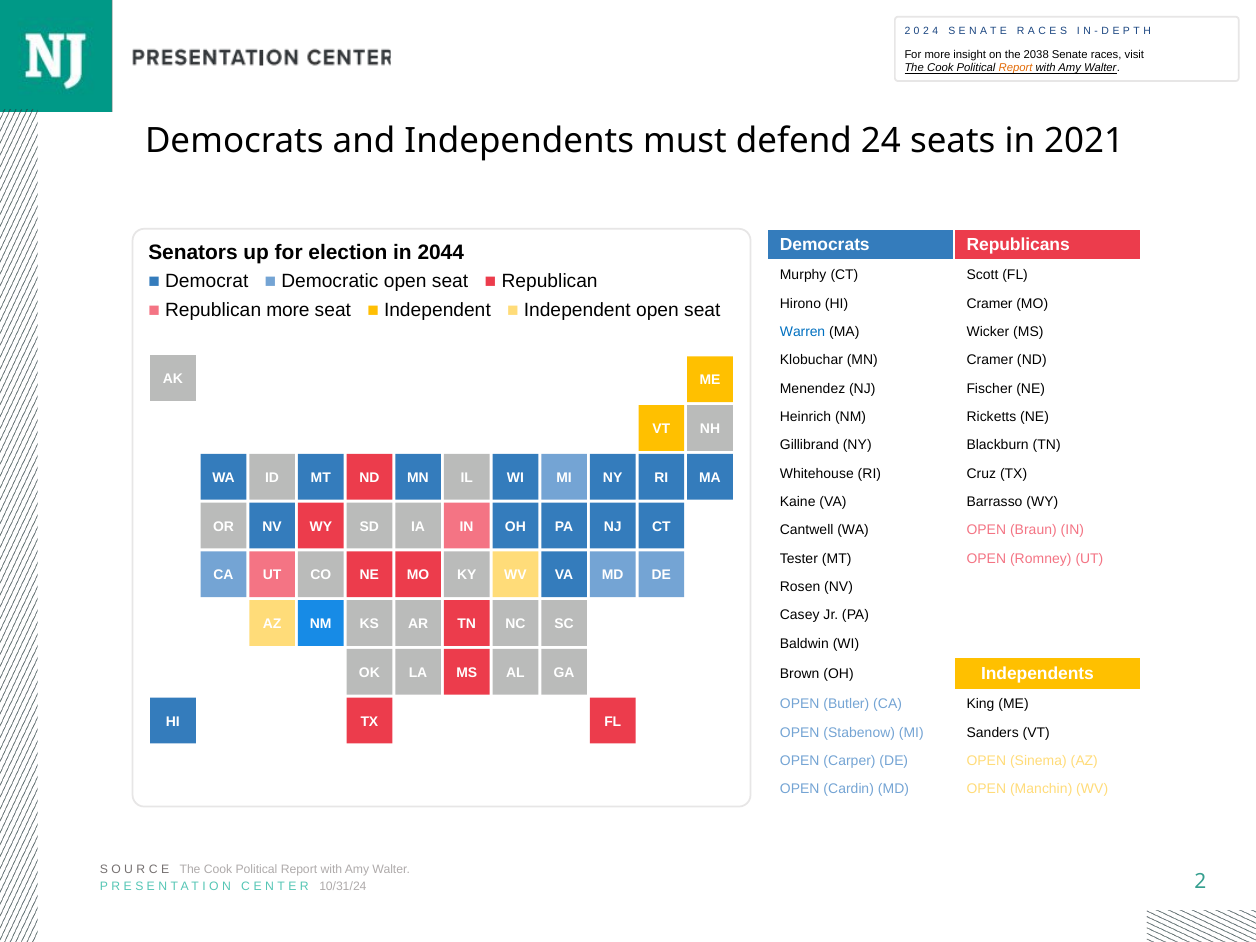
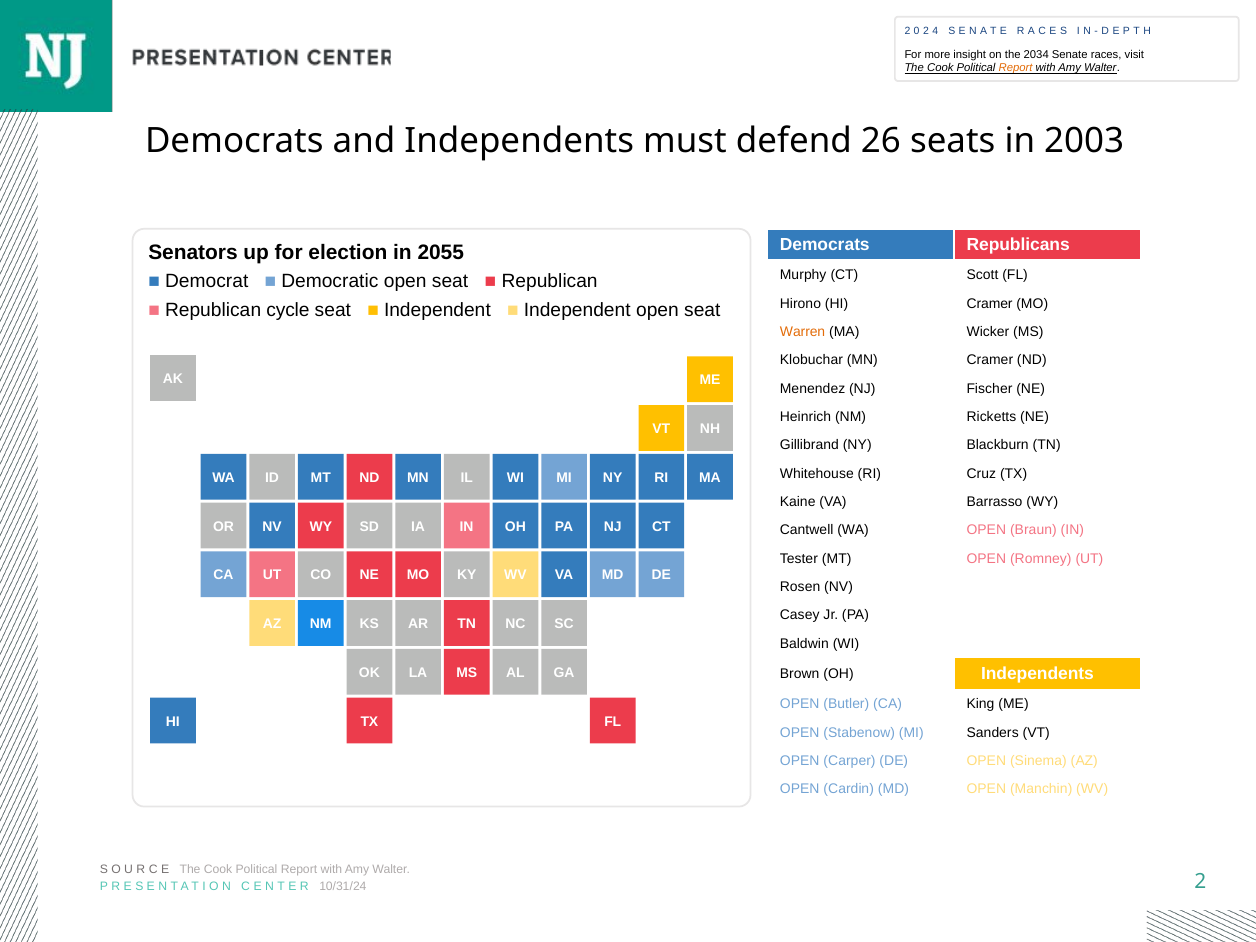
2038: 2038 -> 2034 (1036, 54)
24: 24 -> 26 (881, 141)
2021: 2021 -> 2003 (1084, 141)
2044: 2044 -> 2055 (441, 252)
Republican more: more -> cycle (288, 310)
Warren colour: blue -> orange (803, 332)
